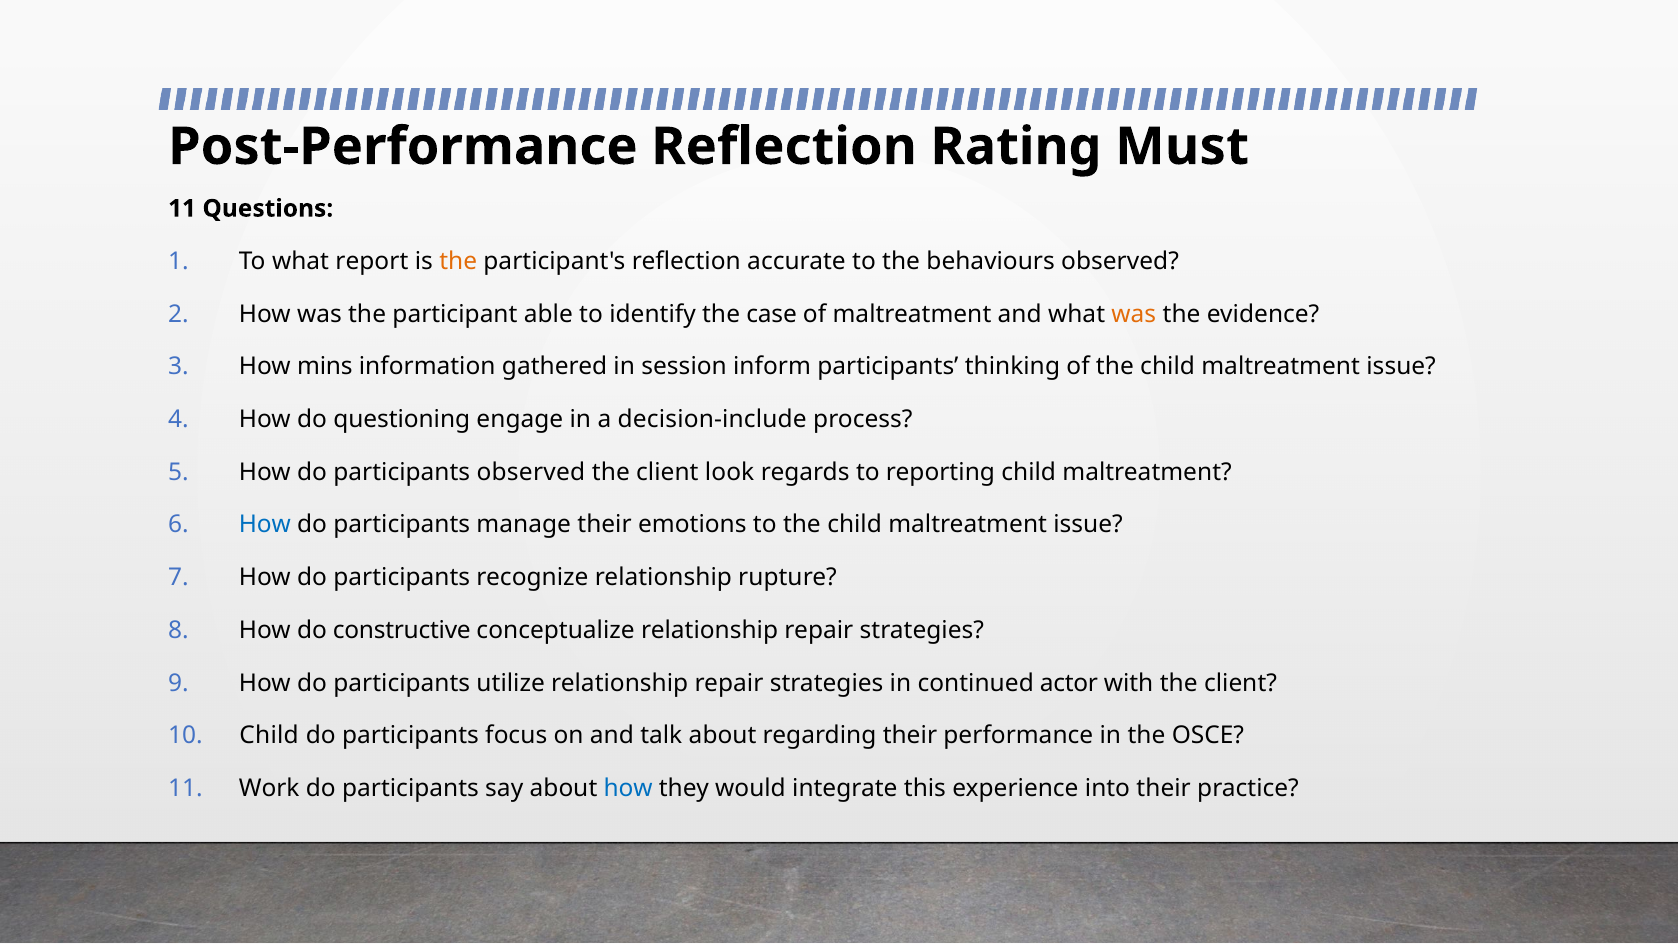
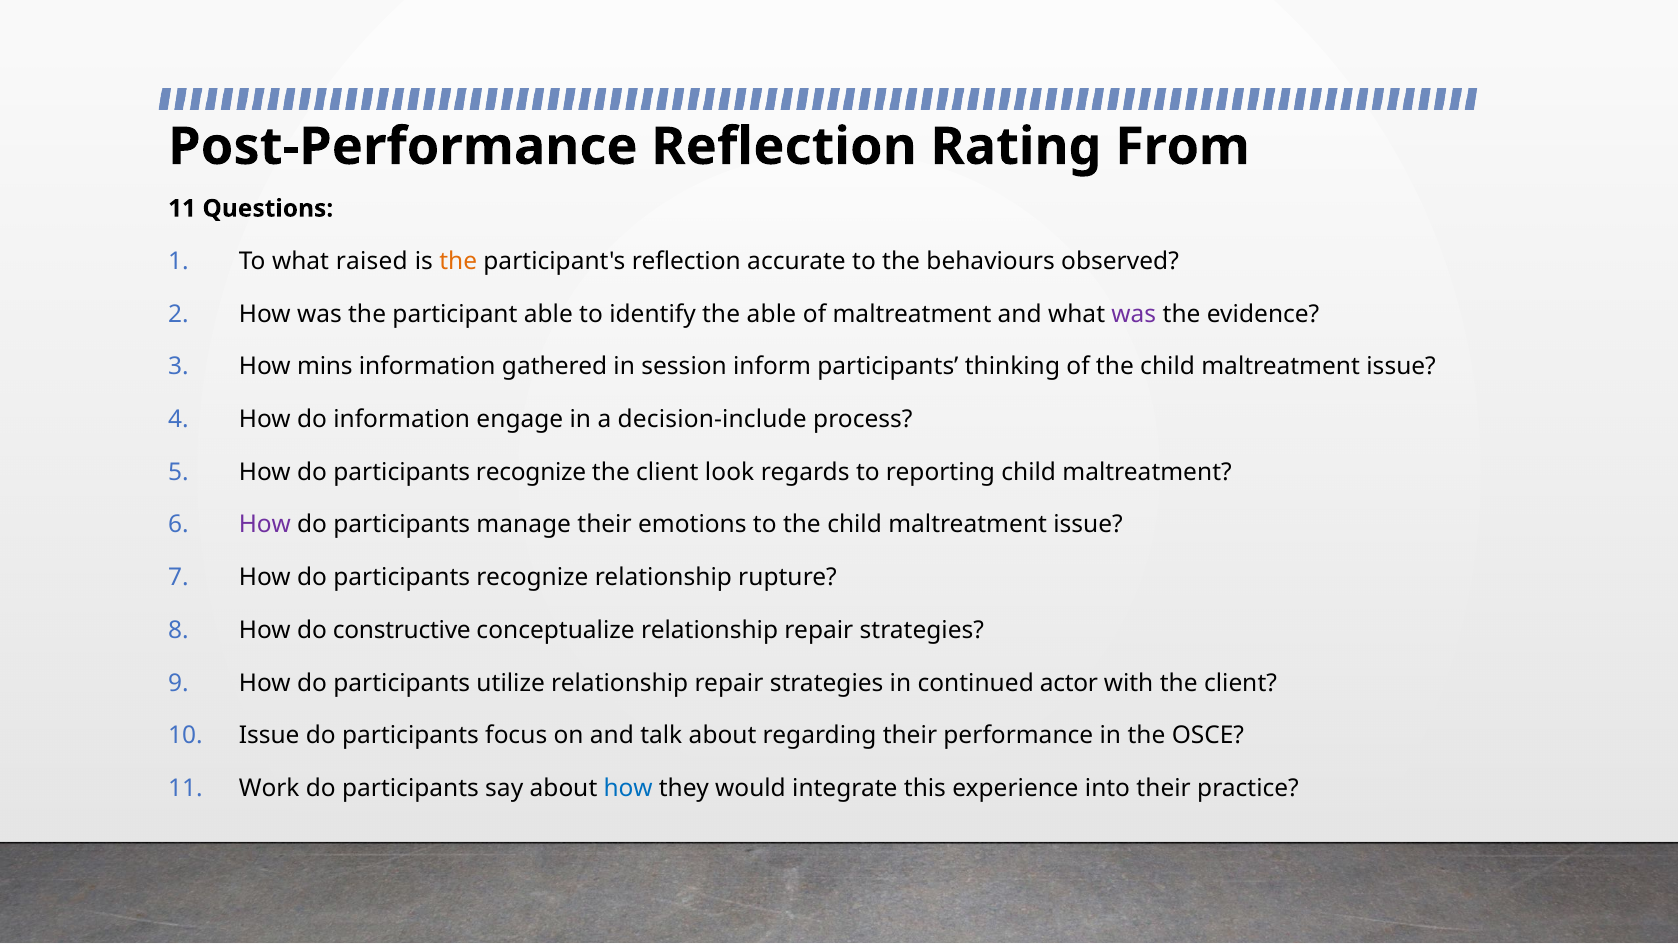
Must: Must -> From (1183, 147)
report: report -> raised (372, 261)
the case: case -> able (771, 314)
was colour: orange -> purple (1134, 314)
do questioning: questioning -> information (402, 419)
observed: observed -> recognize (531, 472)
How colour: blue -> purple (265, 525)
Child: Child -> Issue (269, 736)
